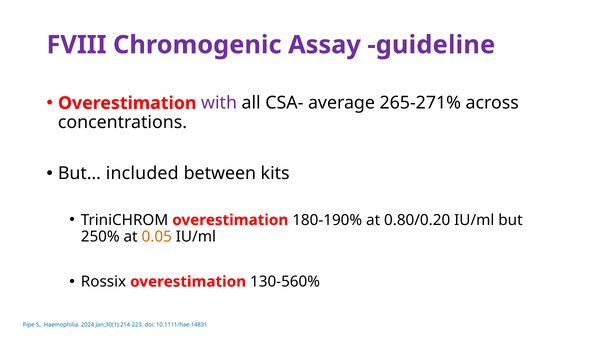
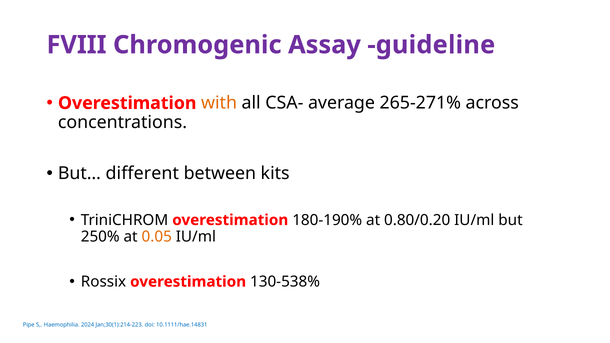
with colour: purple -> orange (219, 103)
included: included -> different (142, 174)
130-560%: 130-560% -> 130-538% (285, 282)
